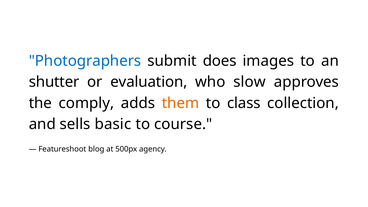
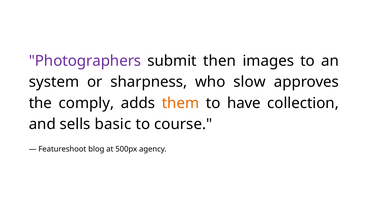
Photographers colour: blue -> purple (85, 61)
does: does -> then (220, 61)
shutter: shutter -> system (54, 82)
evaluation: evaluation -> sharpness (149, 82)
class: class -> have (244, 103)
